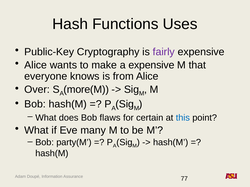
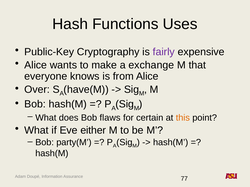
a expensive: expensive -> exchange (151, 65)
more(M: more(M -> have(M (86, 90)
this colour: blue -> orange (183, 118)
many: many -> either (93, 131)
